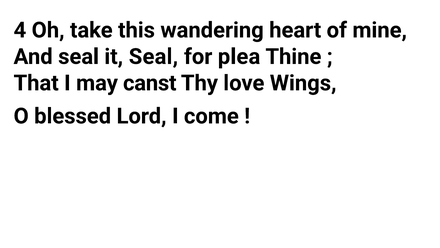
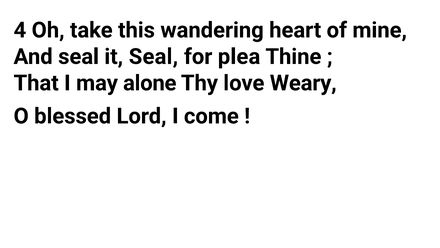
canst: canst -> alone (150, 83)
Wings: Wings -> Weary (303, 83)
